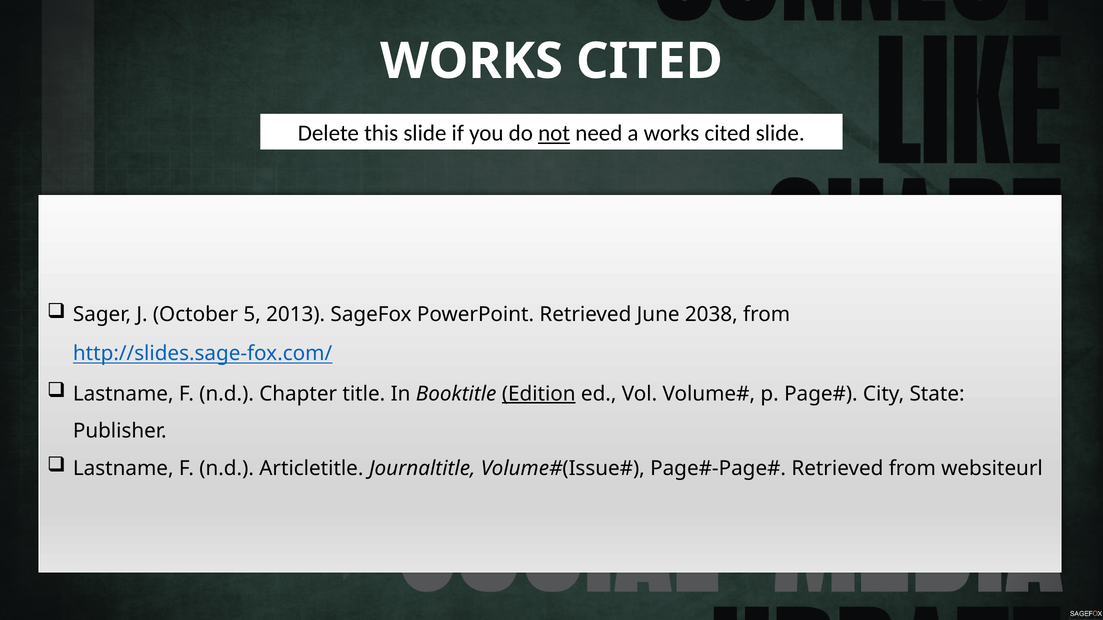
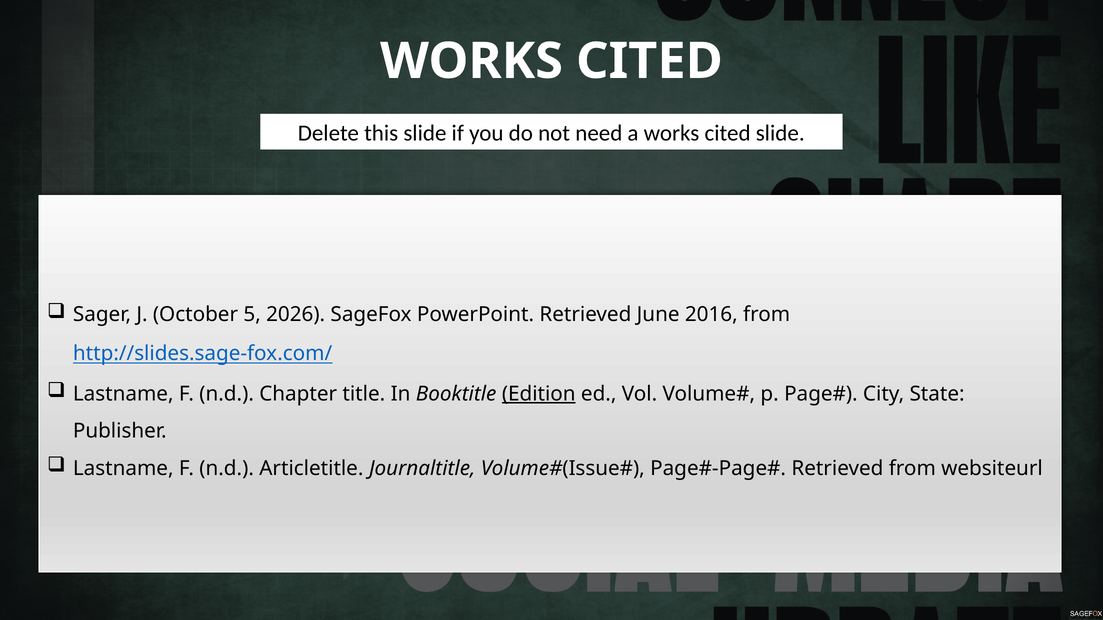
not underline: present -> none (554, 133)
2013: 2013 -> 2026 (296, 315)
2038: 2038 -> 2016 (711, 315)
